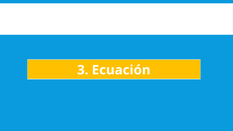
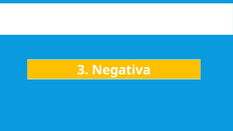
Ecuación: Ecuación -> Negativa (121, 70)
